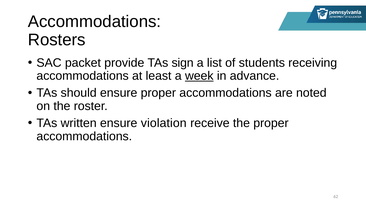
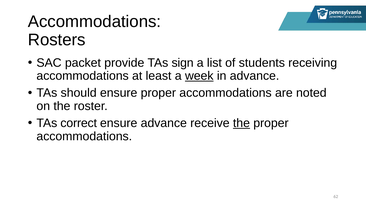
written: written -> correct (79, 123)
ensure violation: violation -> advance (164, 123)
the underline: none -> present (241, 123)
